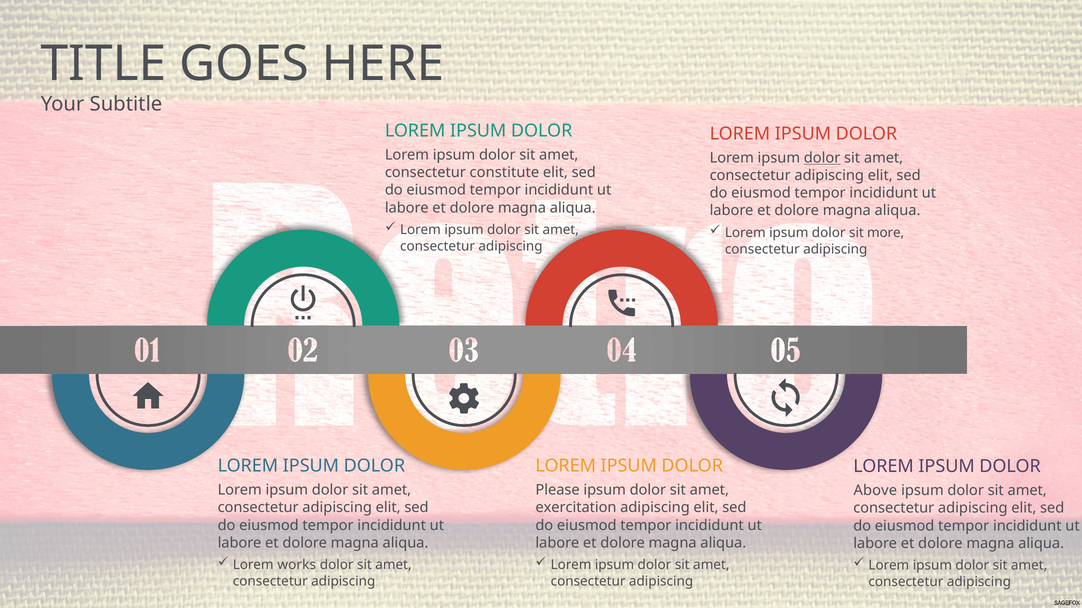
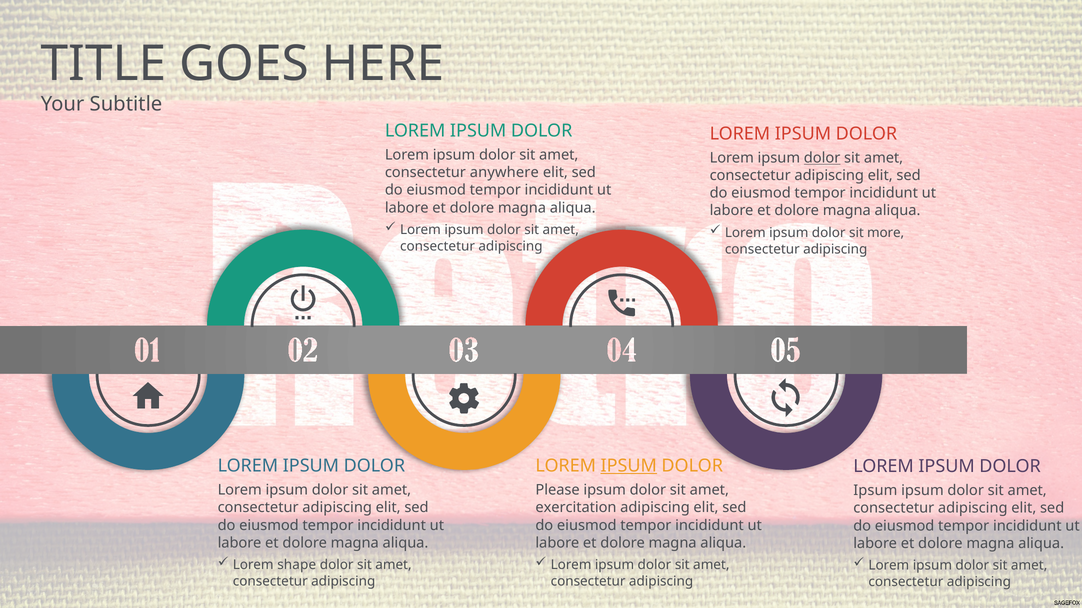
constitute: constitute -> anywhere (504, 173)
IPSUM underline: none -> present (629, 466)
Above: Above -> Ipsum (875, 491)
works: works -> shape (297, 566)
